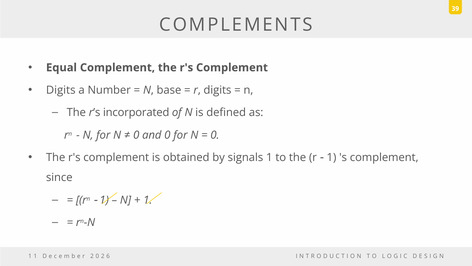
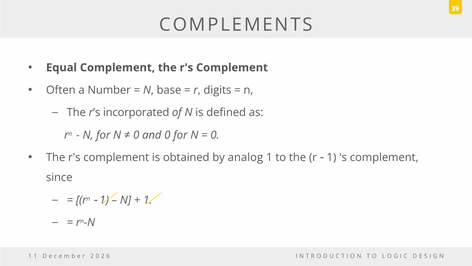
Digits: Digits -> Often (61, 90)
signals: signals -> analog (245, 157)
